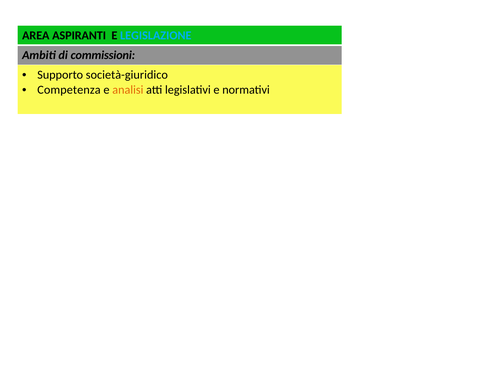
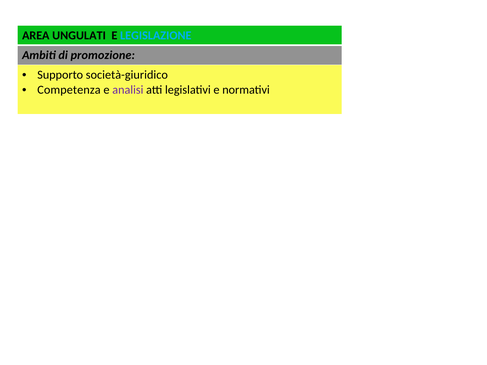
ASPIRANTI: ASPIRANTI -> UNGULATI (79, 35)
commissioni: commissioni -> promozione (103, 55)
analisi colour: orange -> purple (128, 90)
